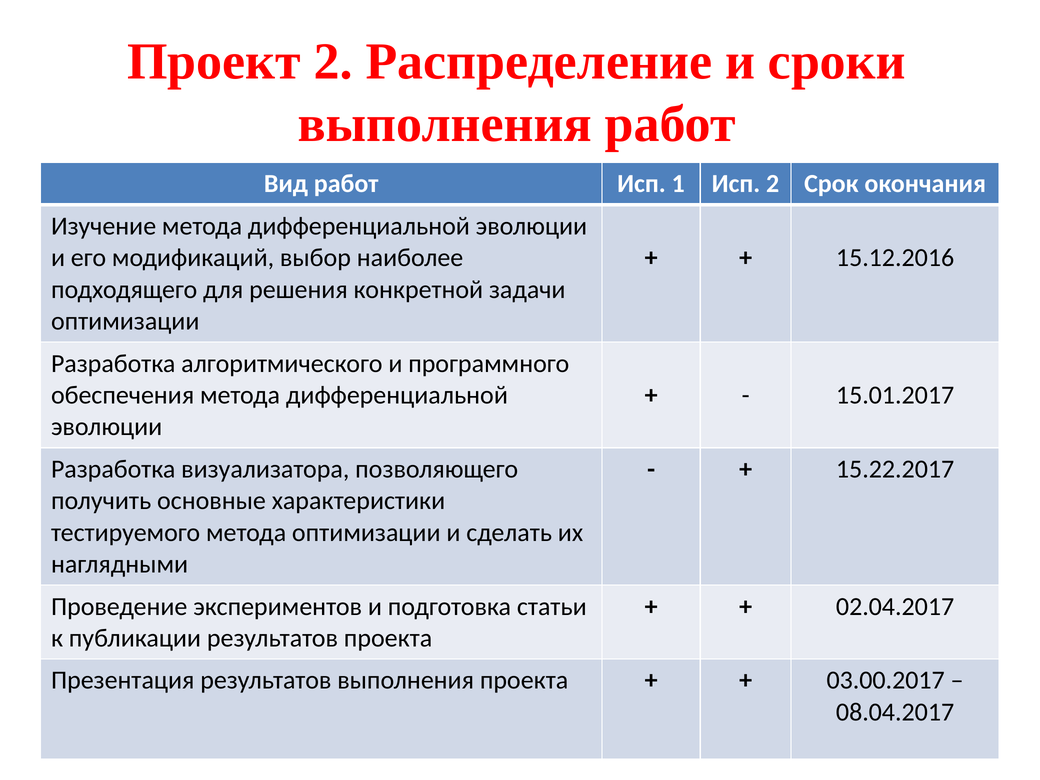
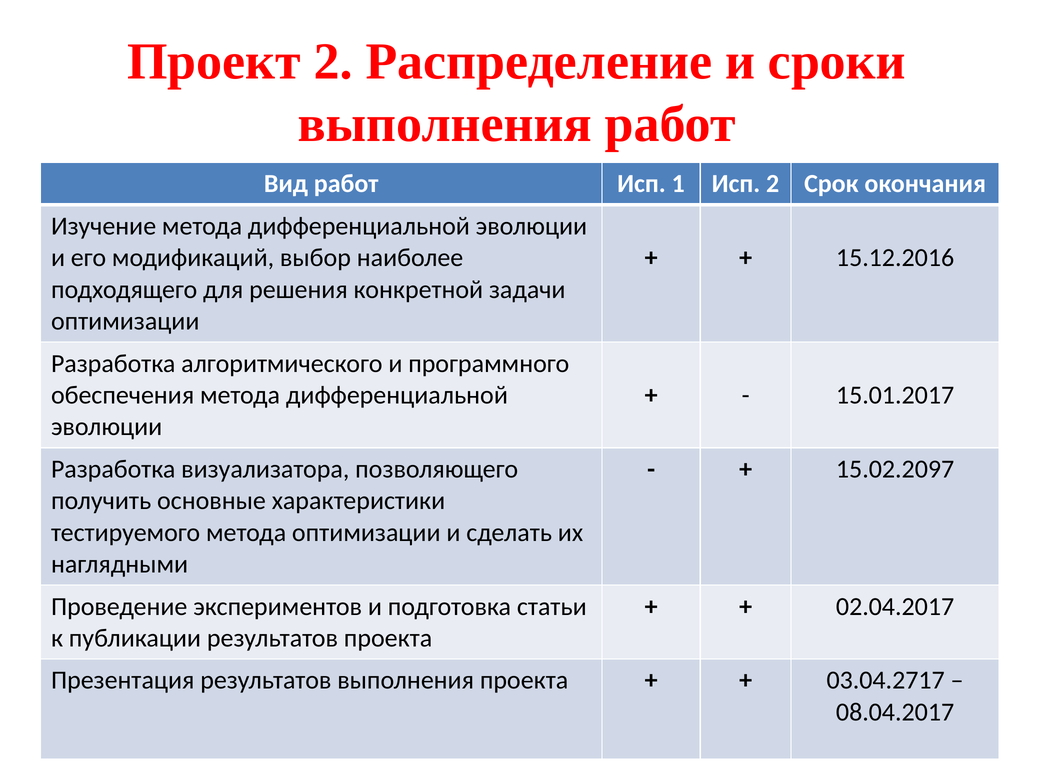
15.22.2017: 15.22.2017 -> 15.02.2097 (895, 469)
03.00.2017: 03.00.2017 -> 03.04.2717 (886, 680)
